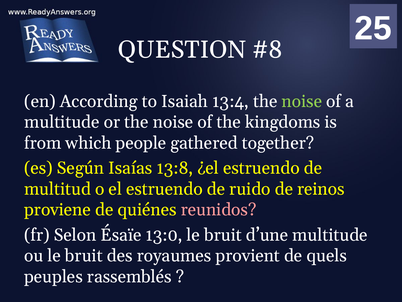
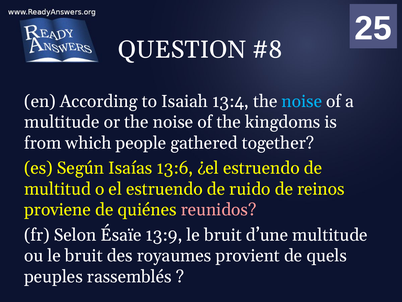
noise colour: light green -> light blue (302, 101)
13:8: 13:8 -> 13:6 (175, 168)
13:0: 13:0 -> 13:9 (164, 235)
